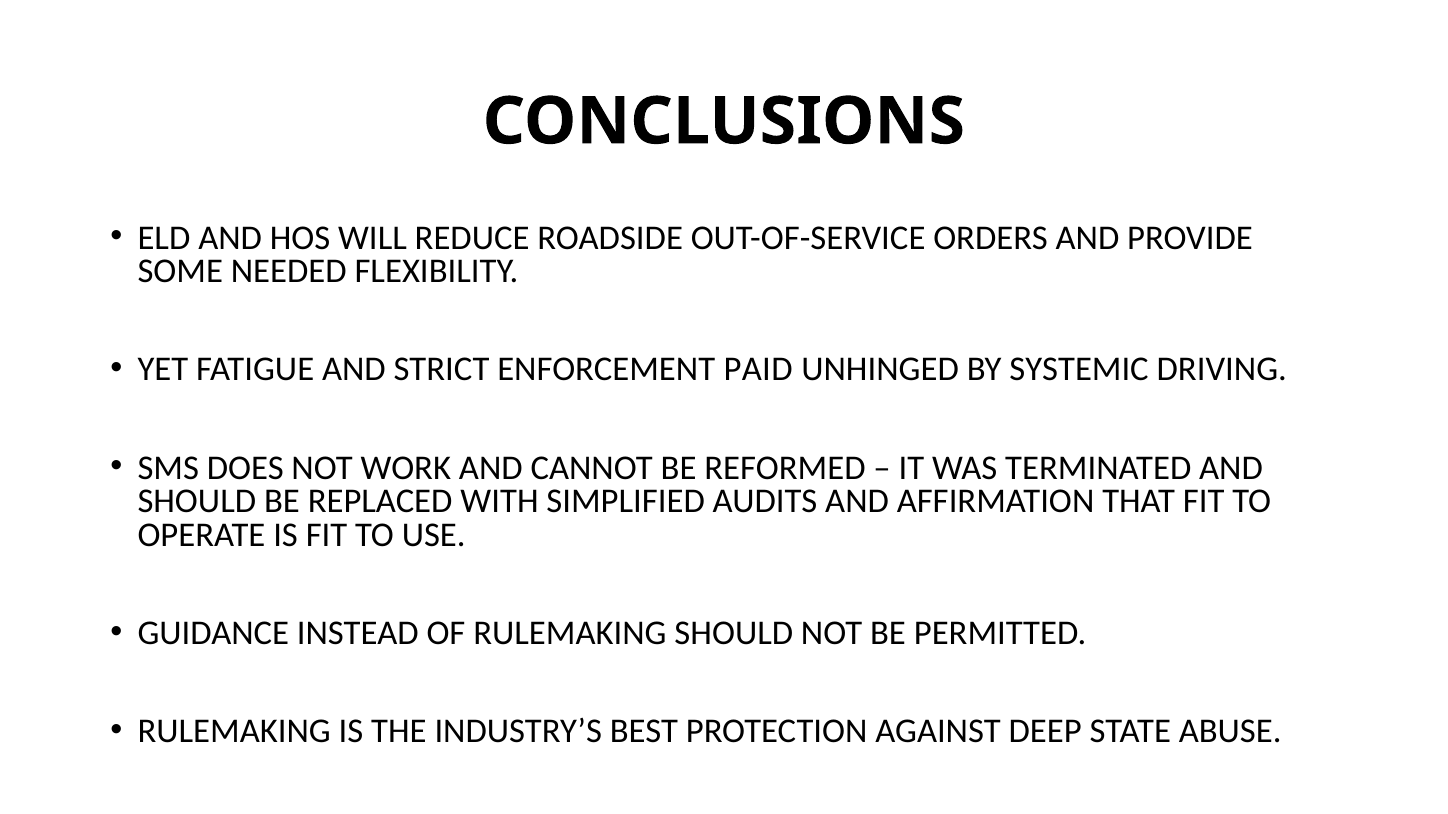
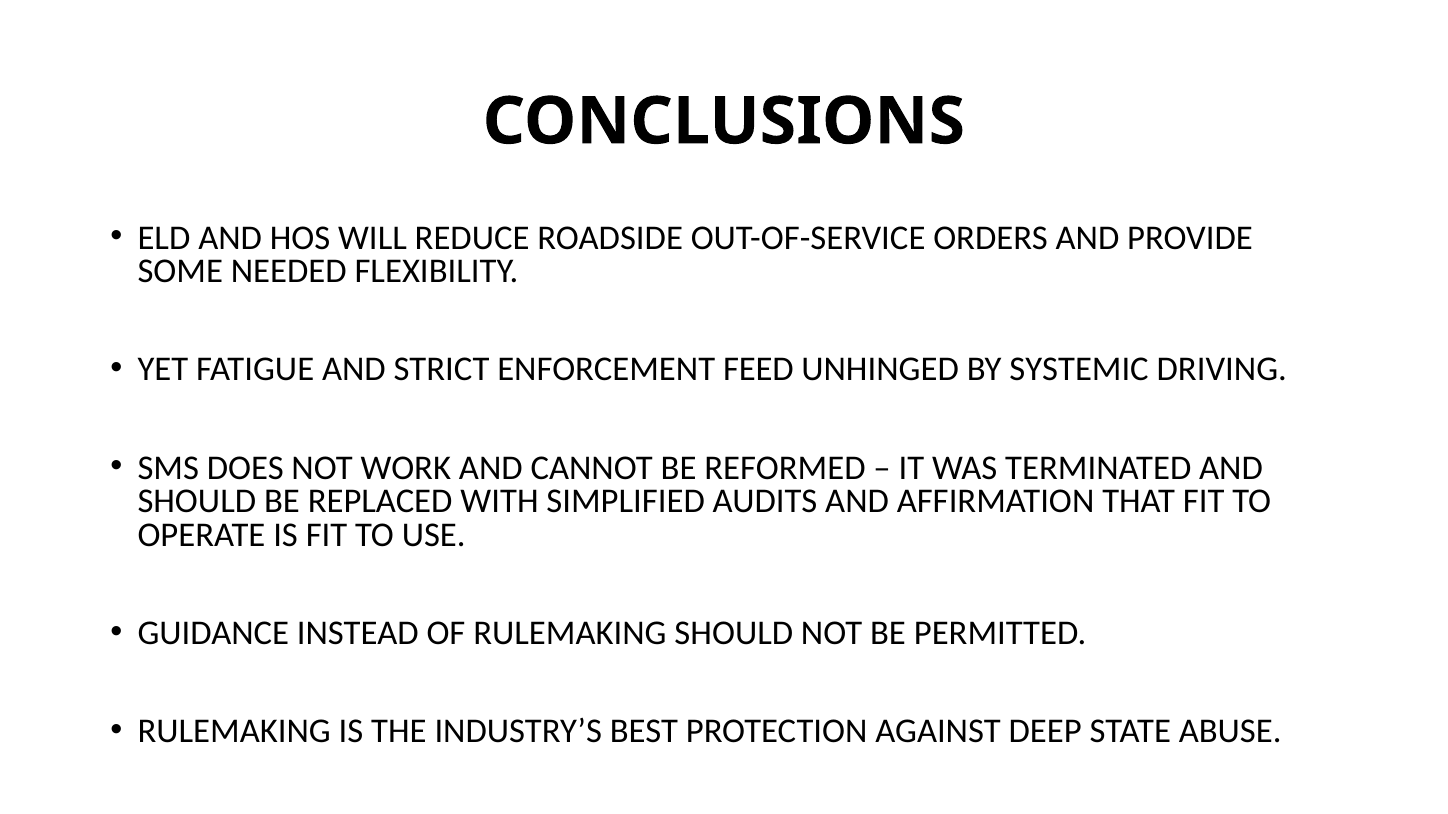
PAID: PAID -> FEED (758, 370)
